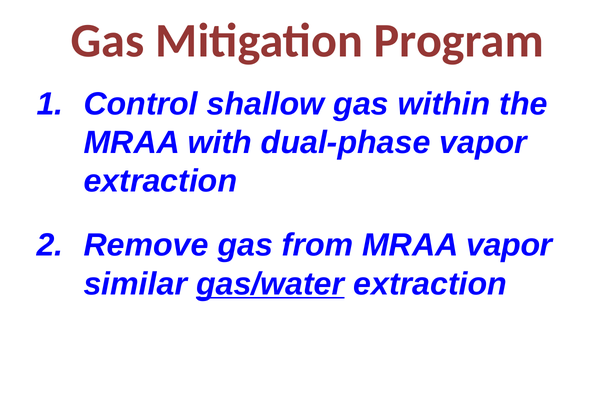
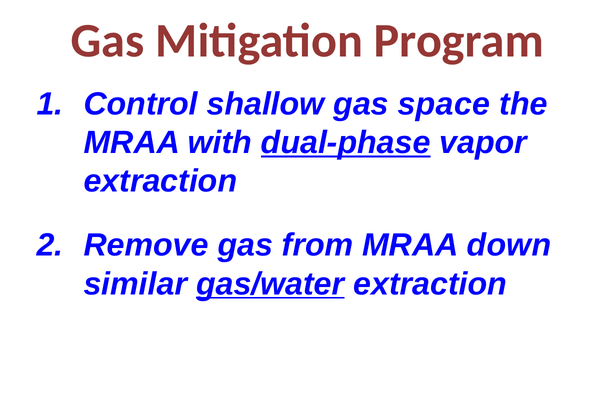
within: within -> space (444, 104)
dual-phase underline: none -> present (346, 143)
MRAA vapor: vapor -> down (509, 245)
